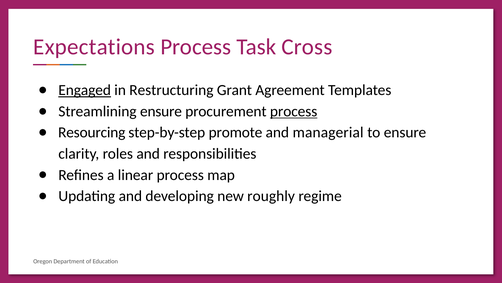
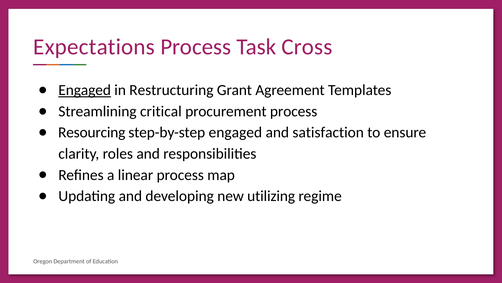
Streamlining ensure: ensure -> critical (161, 111)
process underline: present -> none (294, 111)
step-by-step promote: promote -> engaged (235, 132)
managerial: managerial -> satisfaction (328, 132)
roughly: roughly -> utilizing (271, 196)
